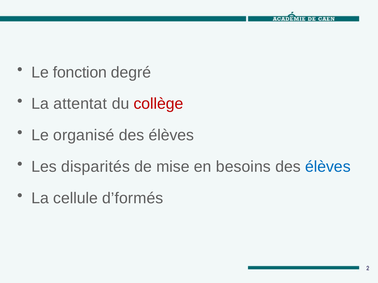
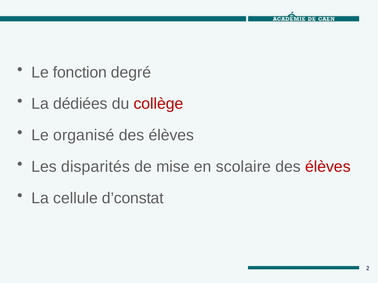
attentat: attentat -> dédiées (80, 104)
besoins: besoins -> scolaire (243, 167)
élèves colour: blue -> red (328, 167)
d’formés: d’formés -> d’constat (133, 198)
